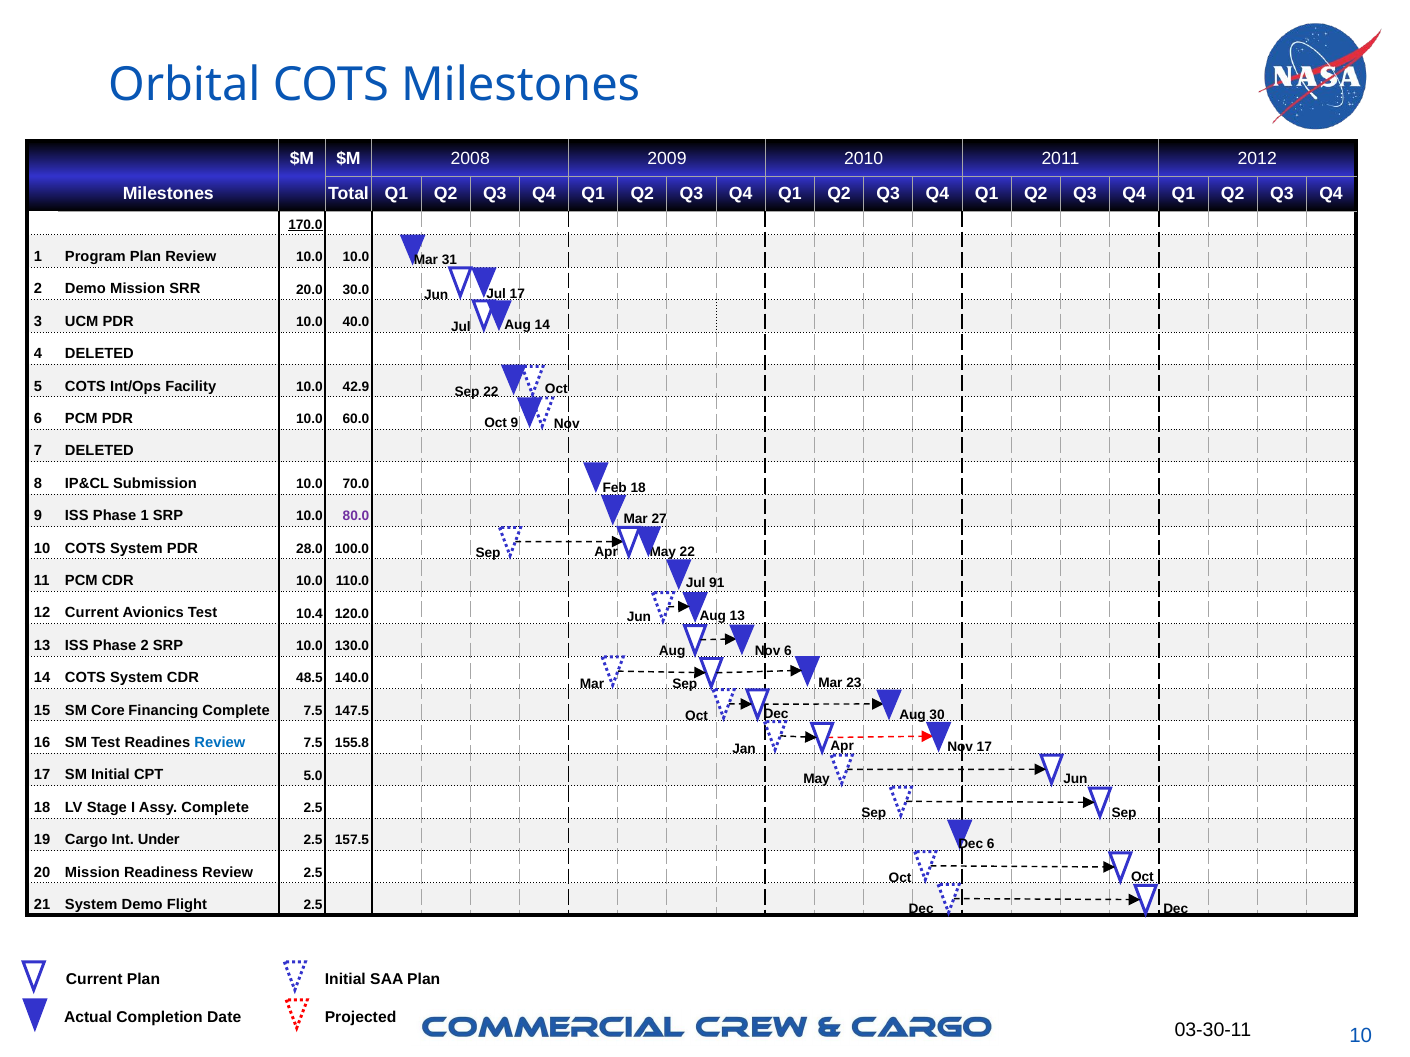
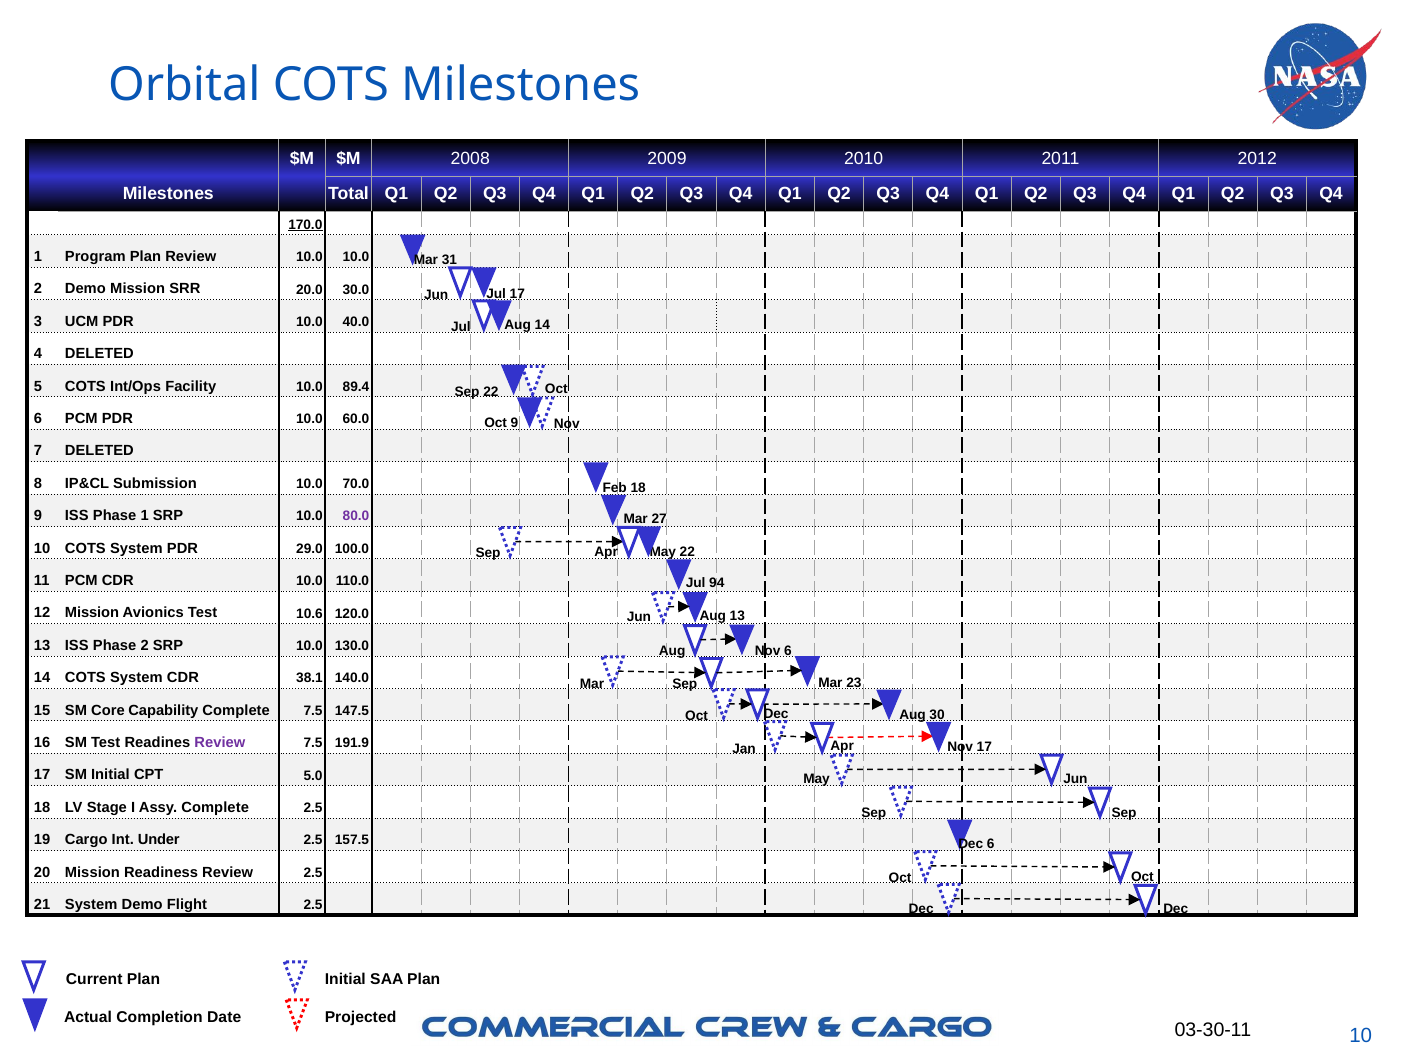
42.9: 42.9 -> 89.4 (356, 387)
28.0: 28.0 -> 29.0 (309, 549)
91: 91 -> 94 (717, 584)
12 Current: Current -> Mission (92, 613)
10.4: 10.4 -> 10.6 (309, 614)
48.5: 48.5 -> 38.1 (309, 679)
Financing: Financing -> Capability (163, 711)
Review colour: blue -> purple (220, 743)
155.8: 155.8 -> 191.9 (352, 744)
